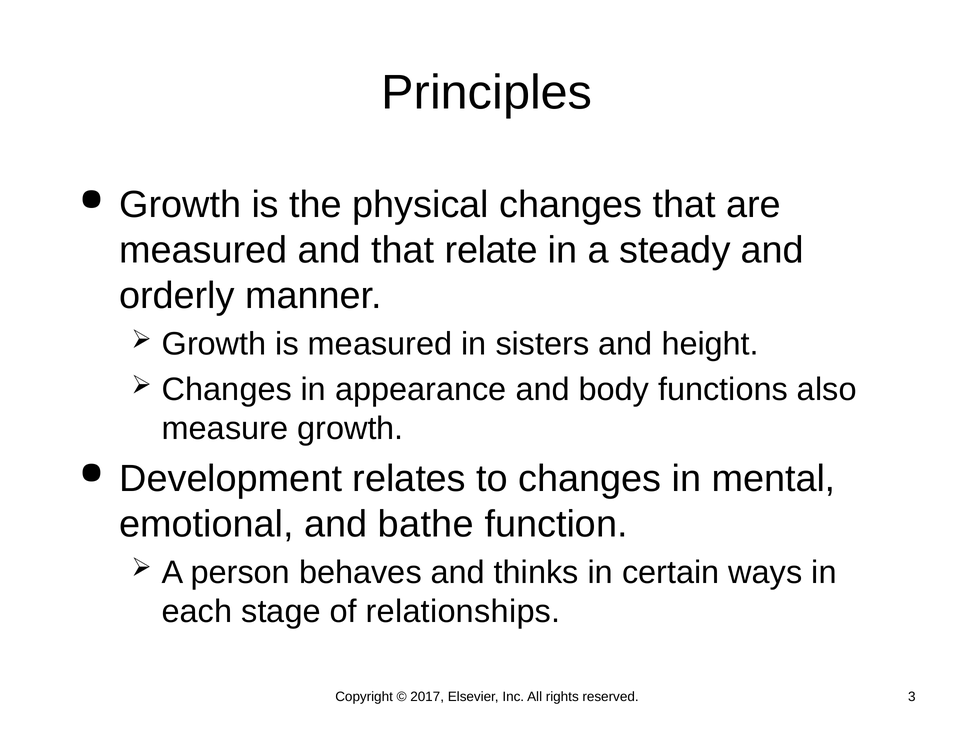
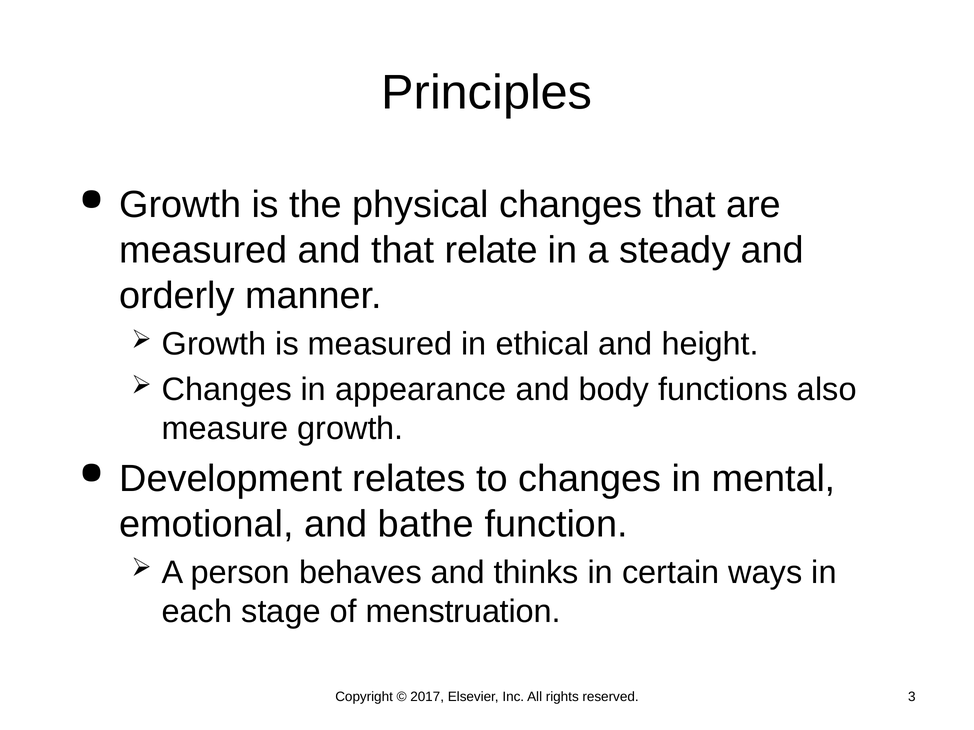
sisters: sisters -> ethical (542, 344)
relationships: relationships -> menstruation (463, 612)
